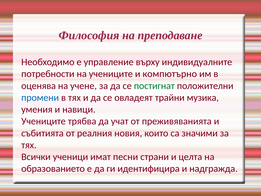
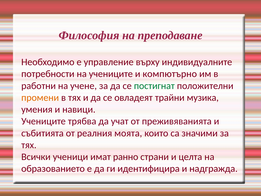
оценява: оценява -> работни (39, 86)
промени colour: blue -> orange (40, 97)
новия: новия -> моята (128, 133)
песни: песни -> ранно (126, 157)
